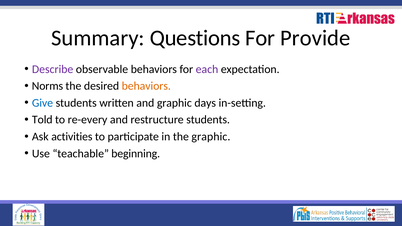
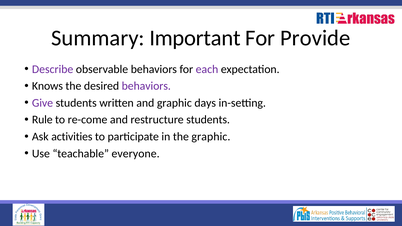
Questions: Questions -> Important (195, 38)
Norms: Norms -> Knows (47, 86)
behaviors colour: orange -> purple (146, 86)
Give colour: blue -> purple (43, 103)
Told: Told -> Rule (42, 120)
re-every: re-every -> re-come (88, 120)
beginning: beginning -> everyone (136, 154)
